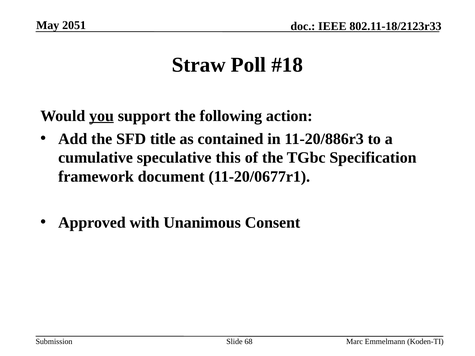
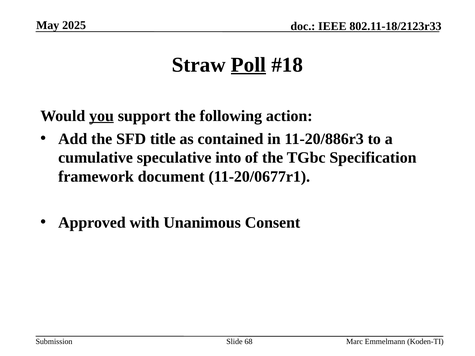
2051: 2051 -> 2025 (74, 25)
Poll underline: none -> present (248, 65)
this: this -> into (228, 158)
